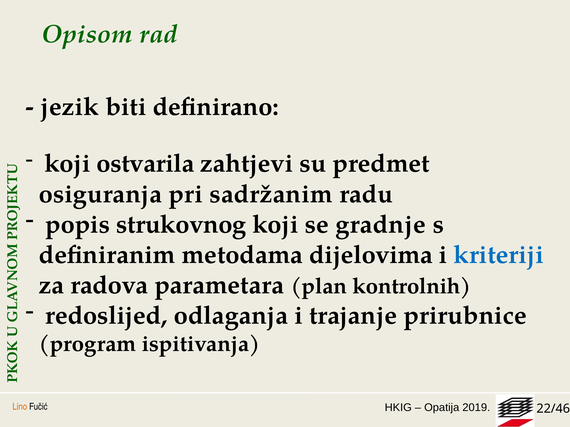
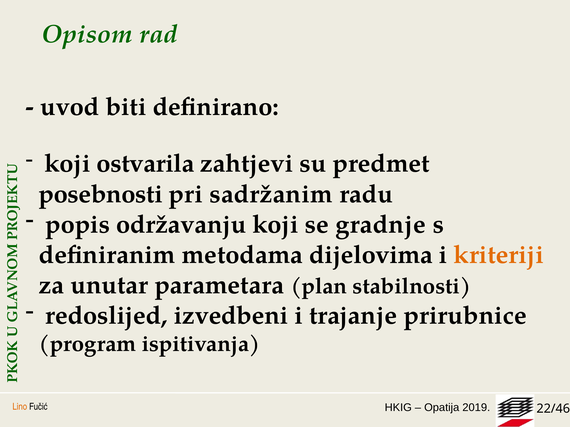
jezik: jezik -> uvod (70, 107)
osiguranja: osiguranja -> posebnosti (101, 194)
strukovnog: strukovnog -> održavanju (181, 225)
kriteriji colour: blue -> orange (499, 255)
radova: radova -> unutar (109, 285)
kontrolnih: kontrolnih -> stabilnosti (412, 286)
odlaganja: odlaganja -> izvedbeni (231, 316)
